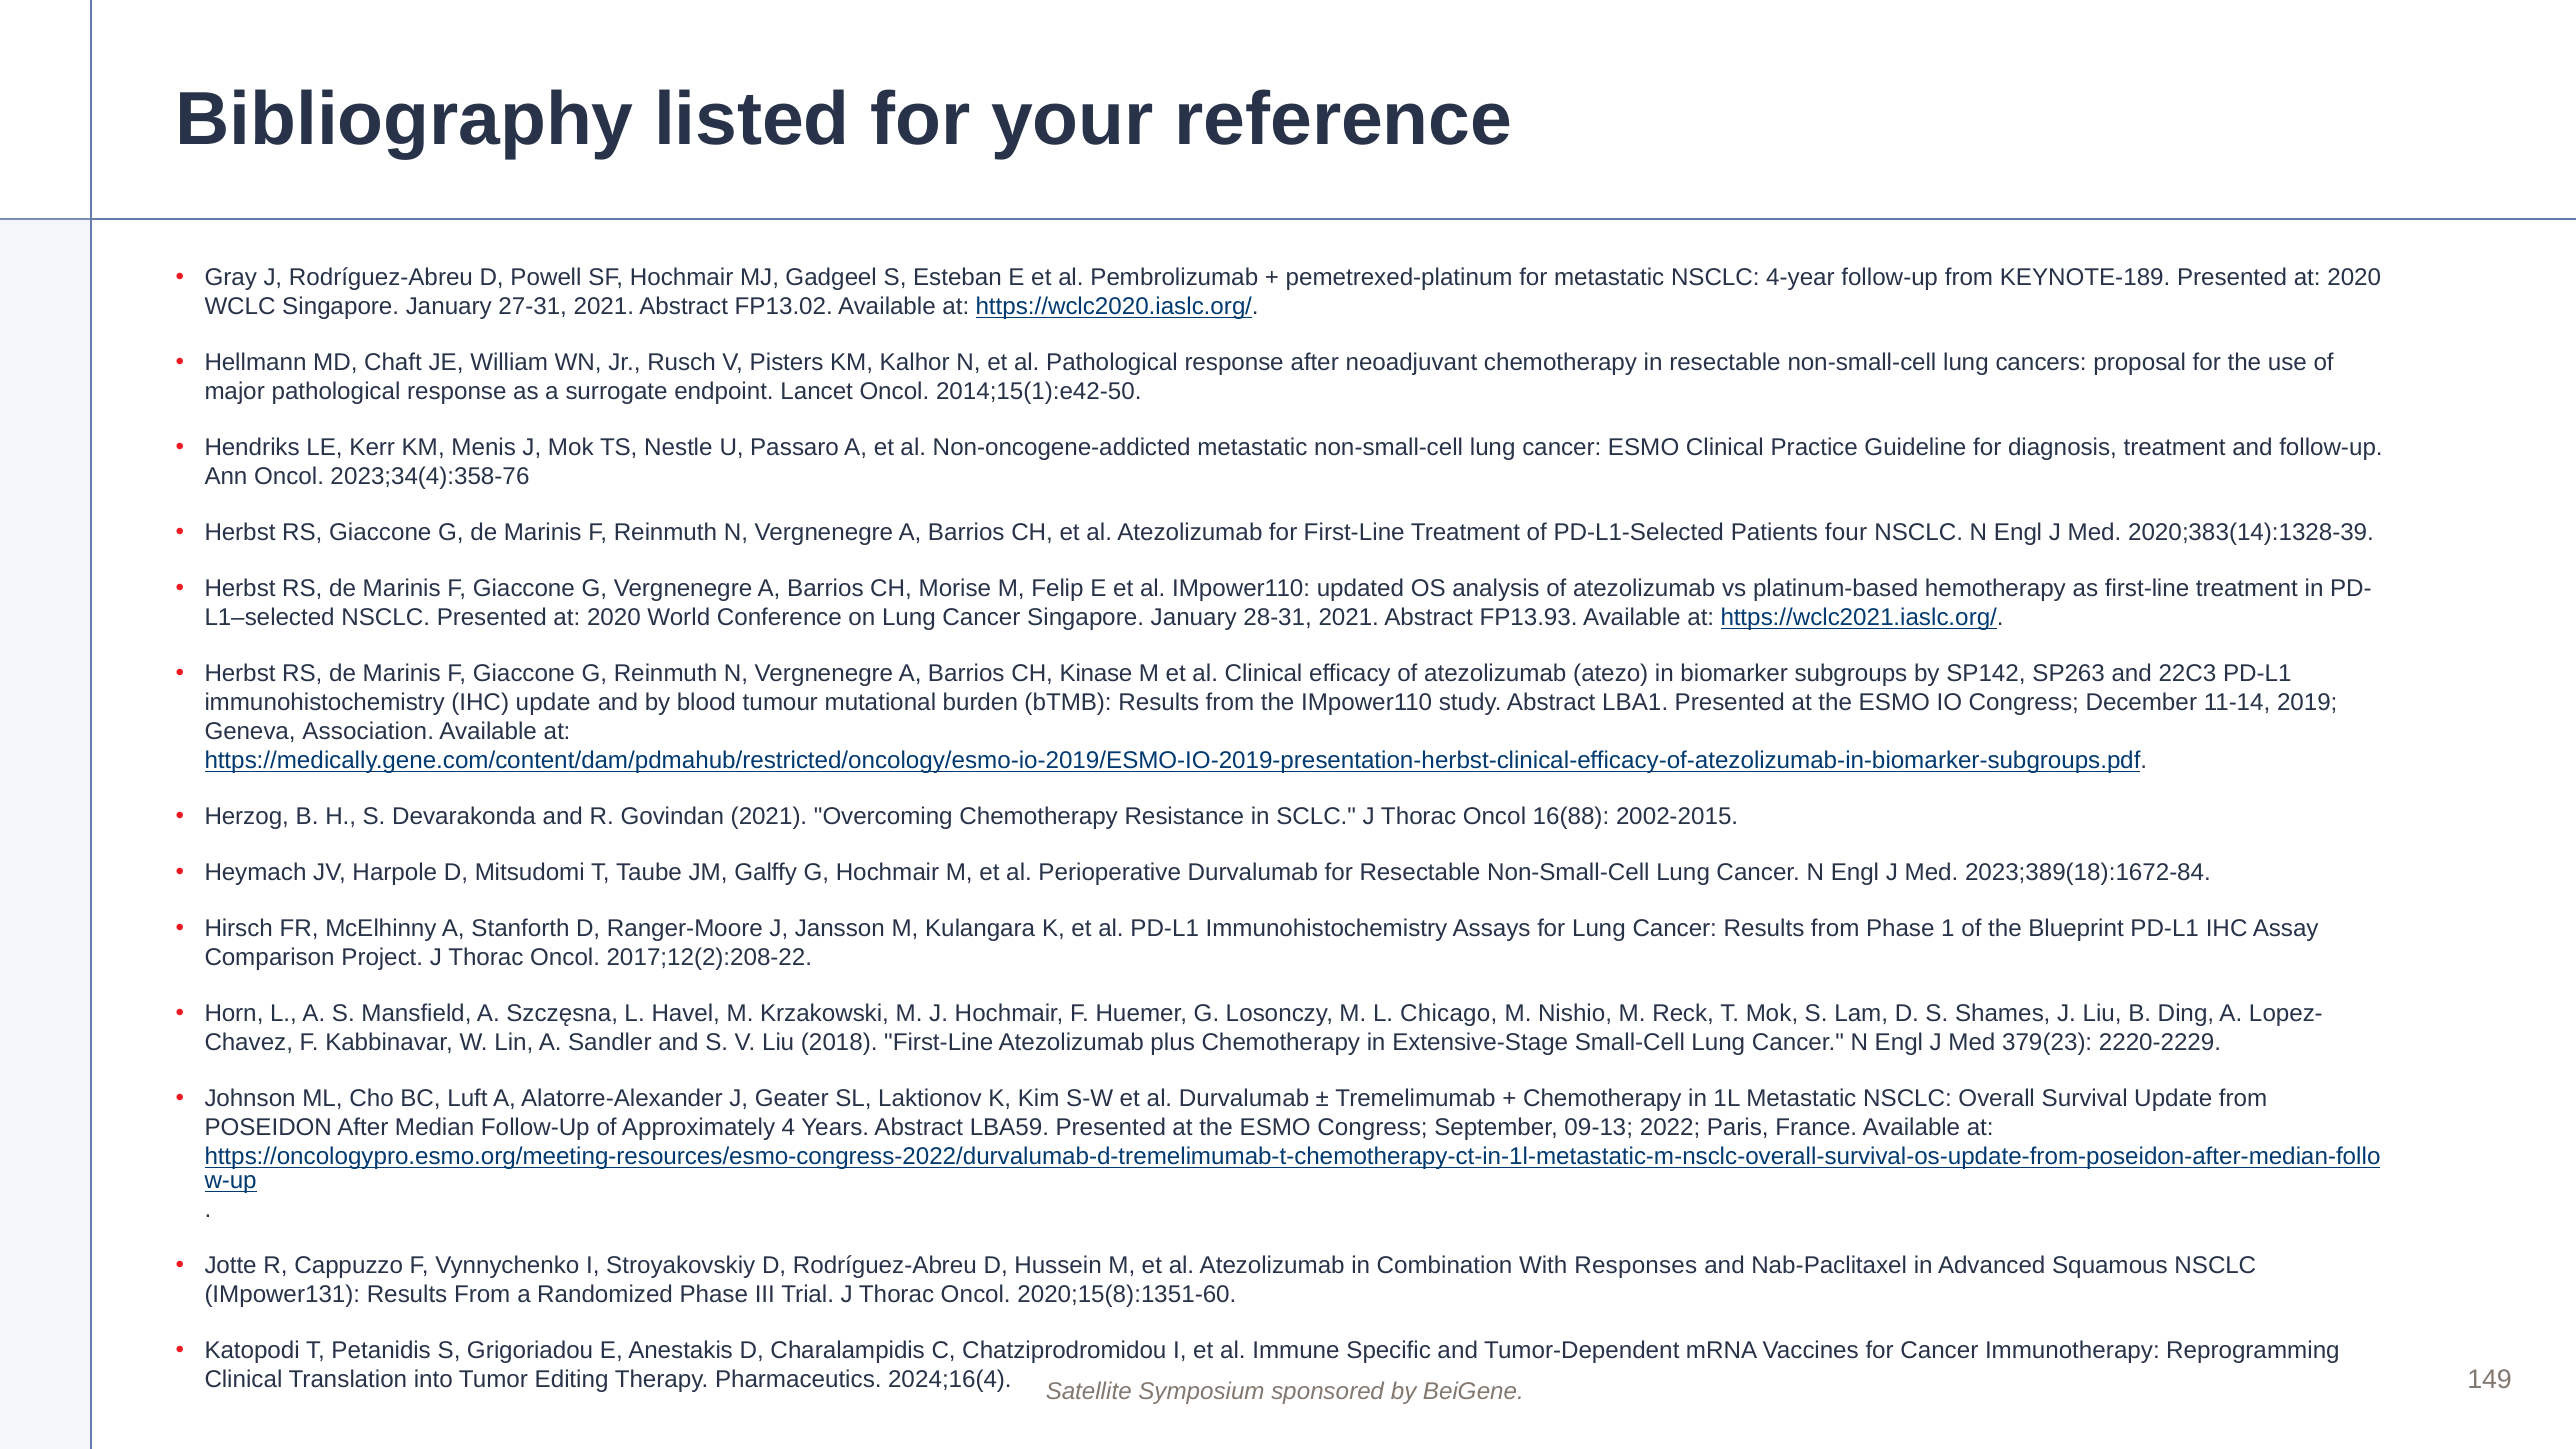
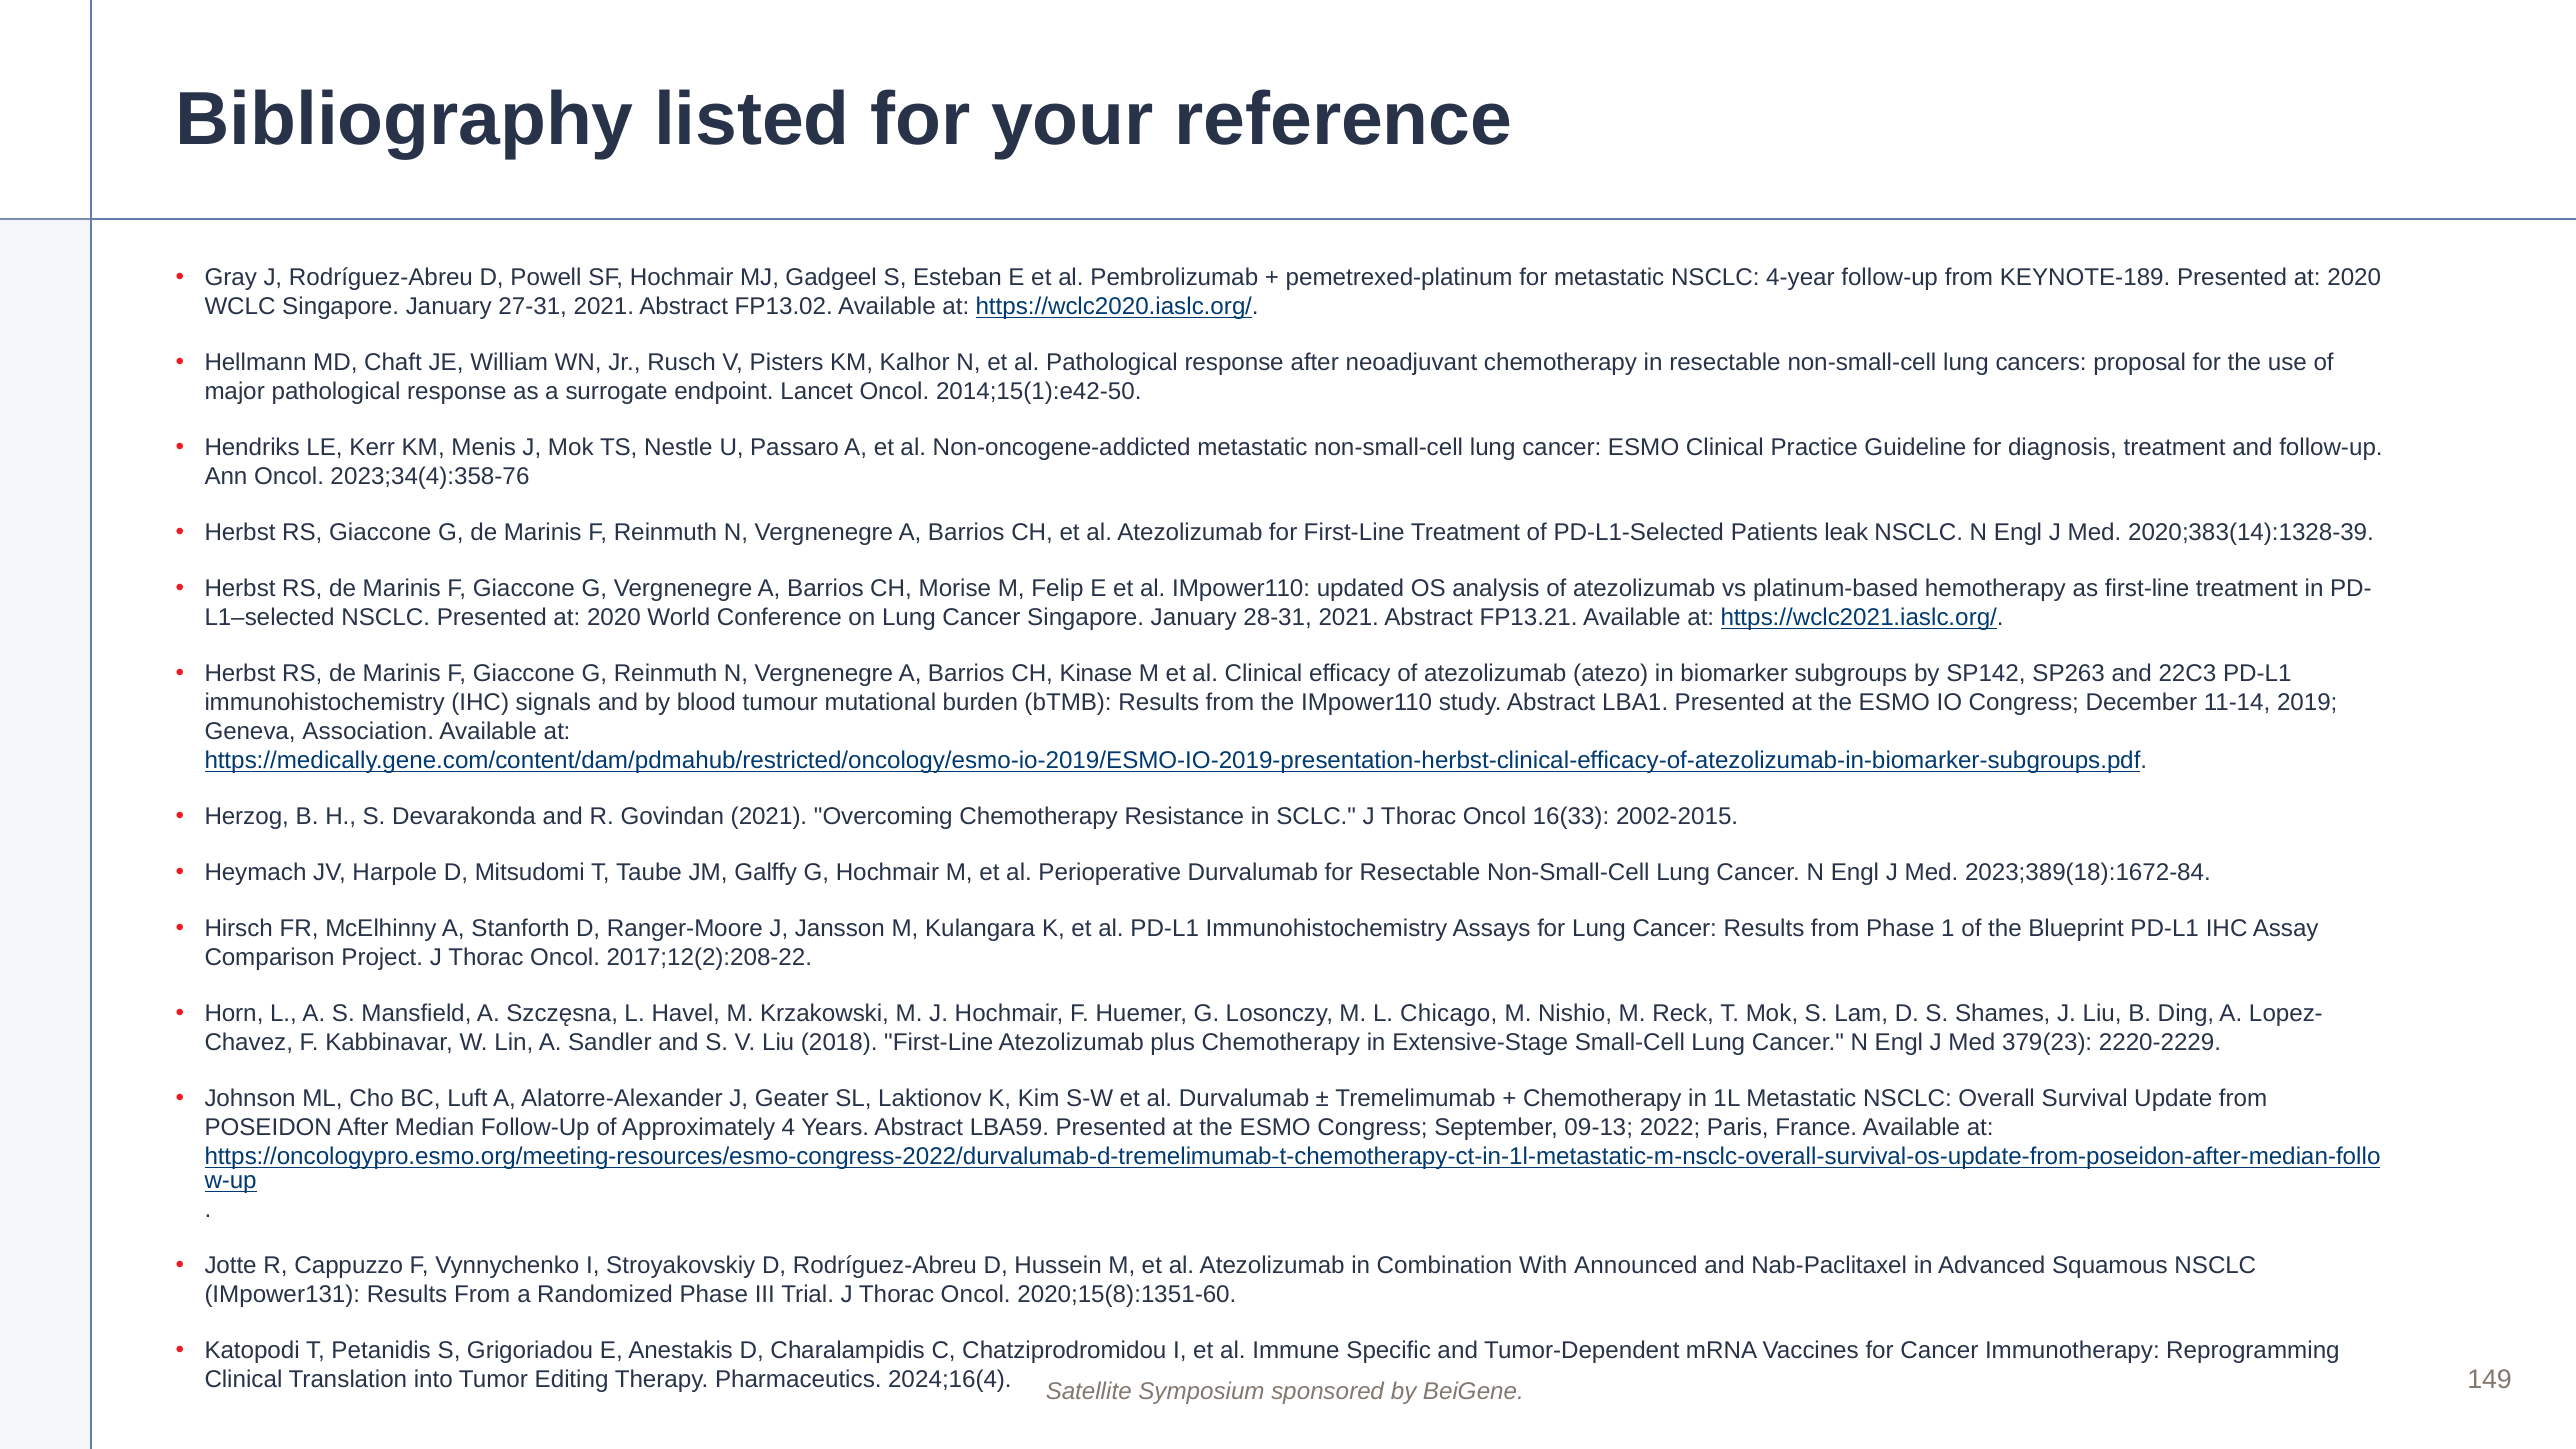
four: four -> leak (1846, 533)
FP13.93: FP13.93 -> FP13.21 (1529, 618)
IHC update: update -> signals (553, 703)
16(88: 16(88 -> 16(33 (1571, 817)
Responses: Responses -> Announced (1636, 1266)
